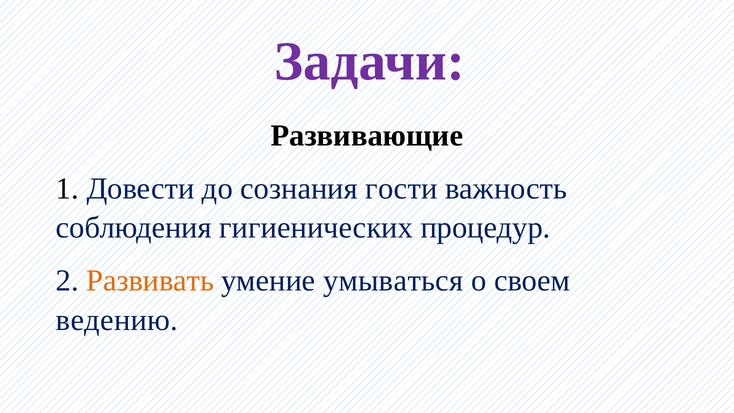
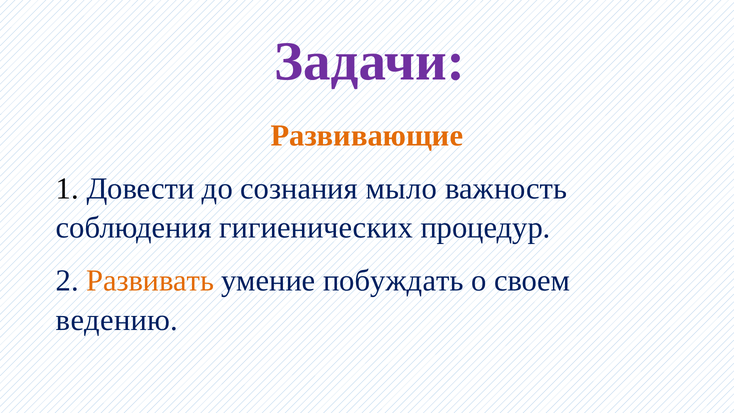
Развивающие colour: black -> orange (367, 136)
гости: гости -> мыло (401, 188)
умываться: умываться -> побуждать (393, 281)
